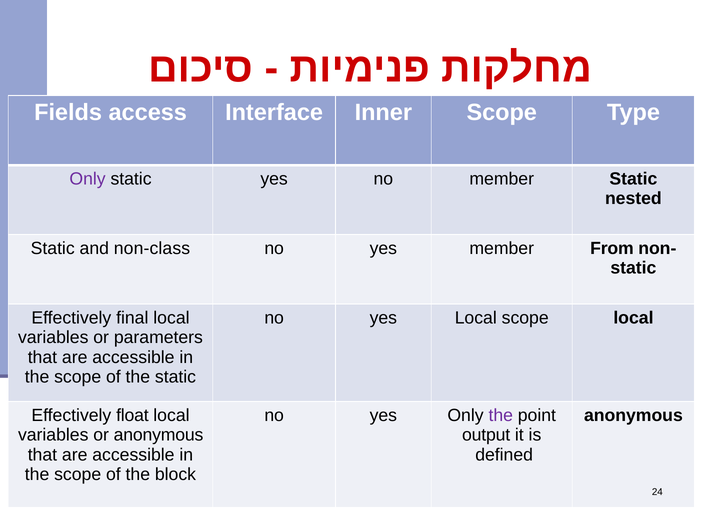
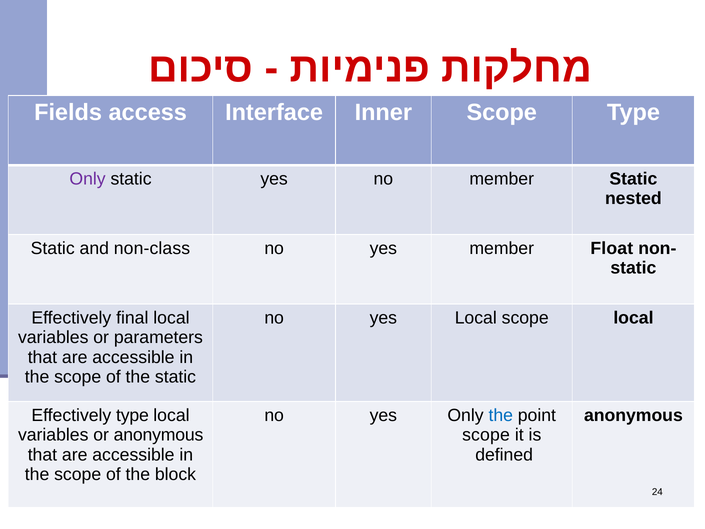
From: From -> Float (612, 248)
Effectively float: float -> type (132, 415)
the colour: purple -> blue (501, 415)
output: output -> scope (486, 435)
